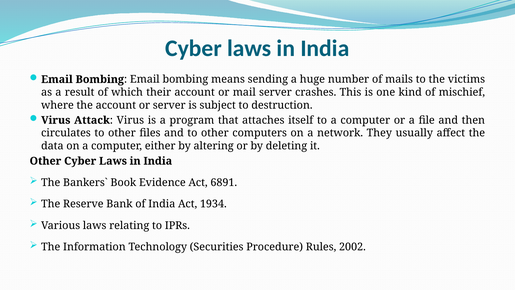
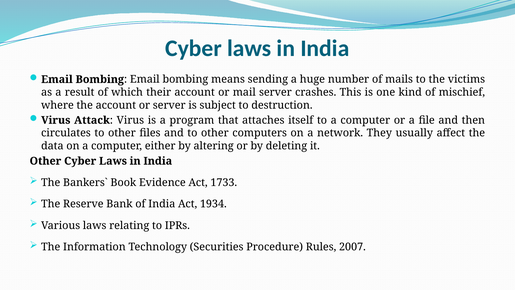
6891: 6891 -> 1733 (224, 182)
2002: 2002 -> 2007 (352, 247)
